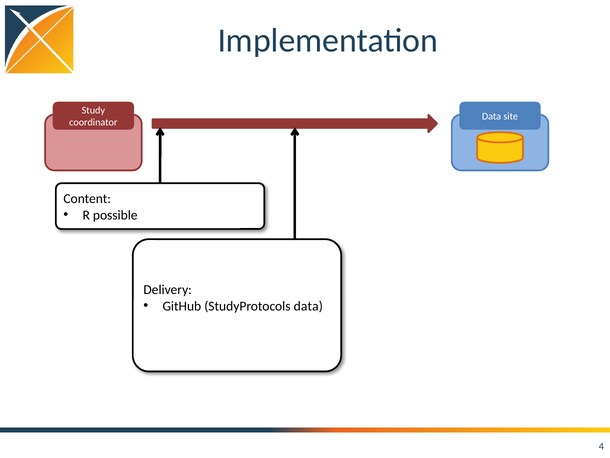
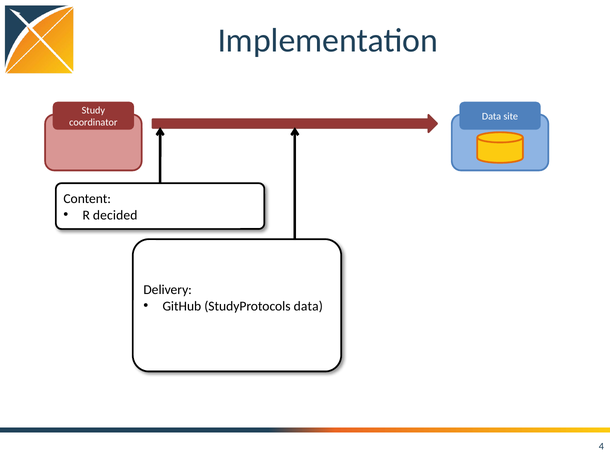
possible: possible -> decided (115, 215)
